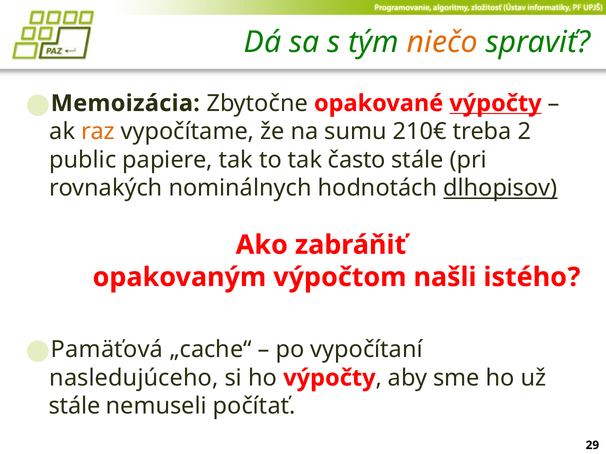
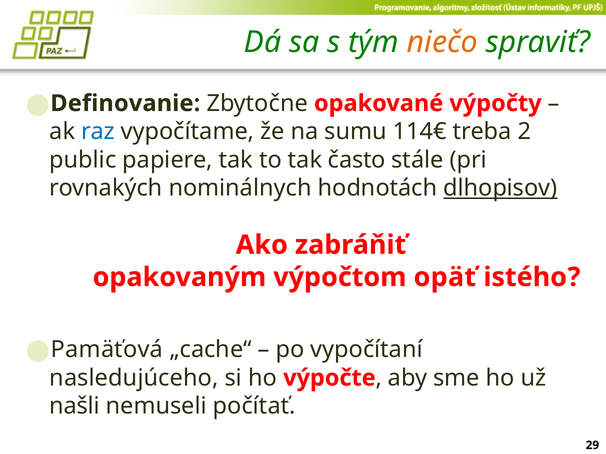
Memoizácia: Memoizácia -> Definovanie (125, 103)
výpočty underline: present -> none (495, 103)
raz colour: orange -> blue (98, 132)
210€: 210€ -> 114€ (420, 132)
našli: našli -> opäť (445, 278)
ho výpočty: výpočty -> výpočte (329, 378)
stále: stále -> našli (75, 407)
